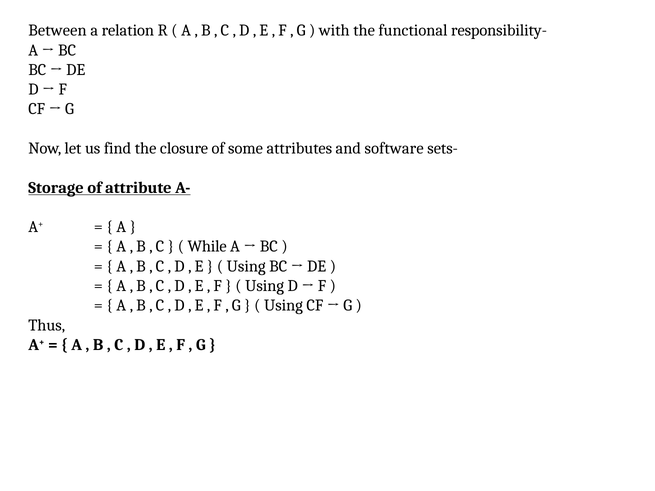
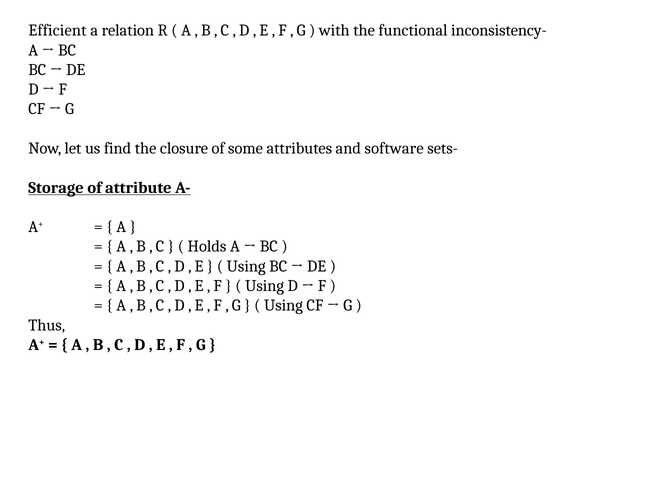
Between: Between -> Efficient (58, 31)
responsibility-: responsibility- -> inconsistency- (499, 31)
While: While -> Holds (207, 247)
